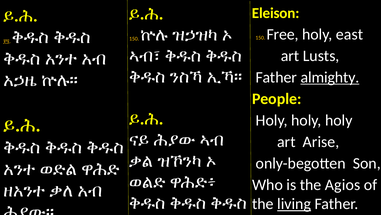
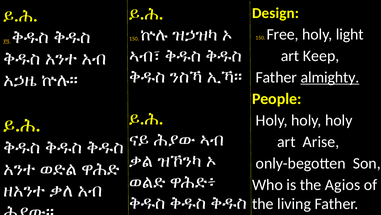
Eleison: Eleison -> Design (276, 13)
east: east -> light (350, 34)
Lusts: Lusts -> Keep (321, 56)
living underline: present -> none (294, 203)
